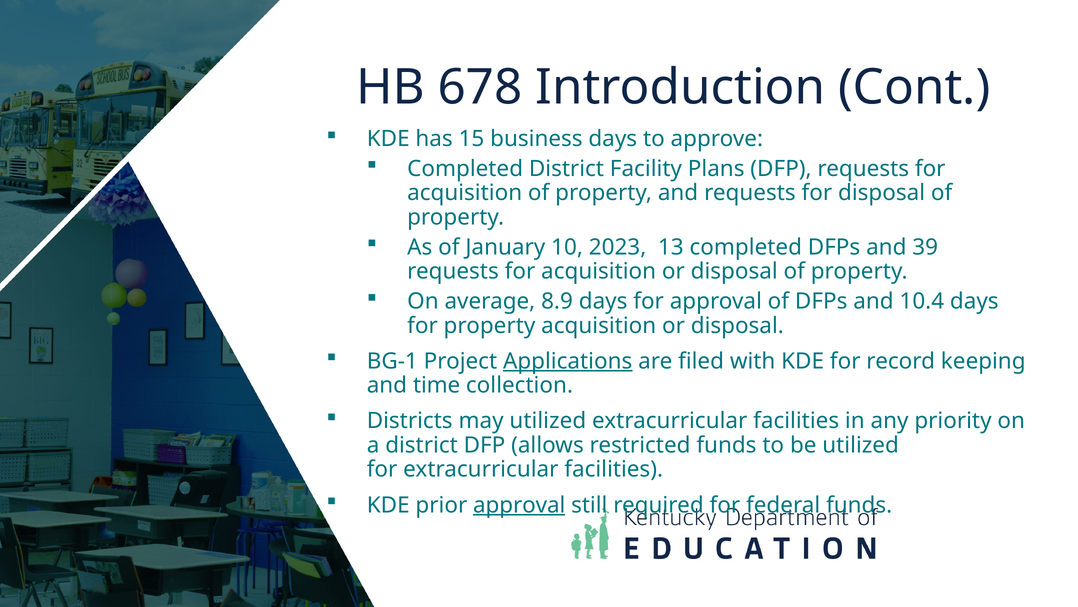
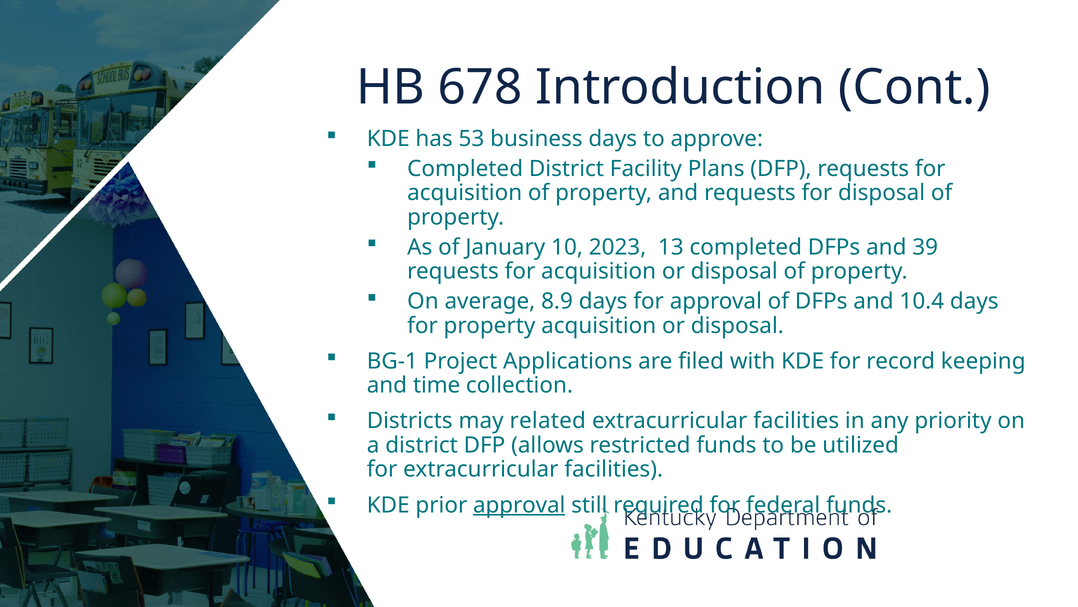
15: 15 -> 53 (471, 139)
Applications underline: present -> none (568, 361)
may utilized: utilized -> related (548, 421)
